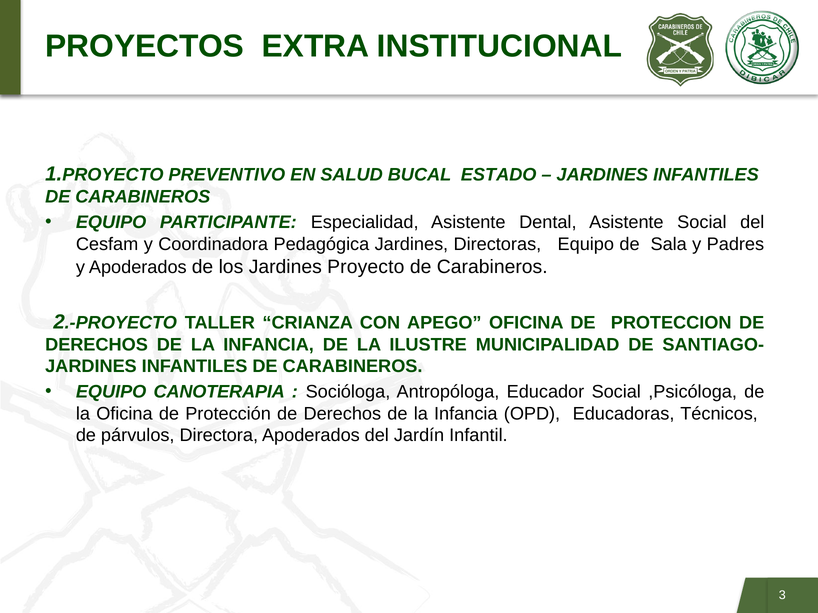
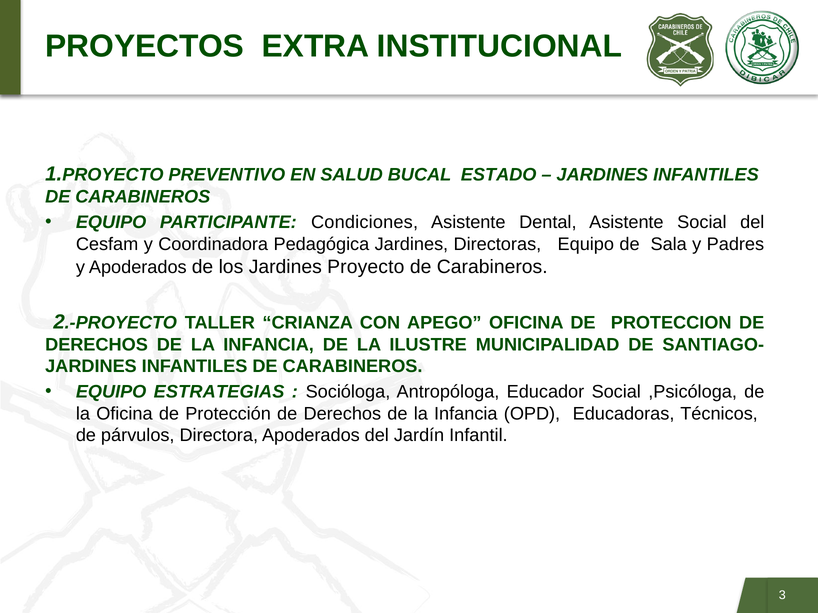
Especialidad: Especialidad -> Condiciones (365, 223)
CANOTERAPIA: CANOTERAPIA -> ESTRATEGIAS (219, 392)
